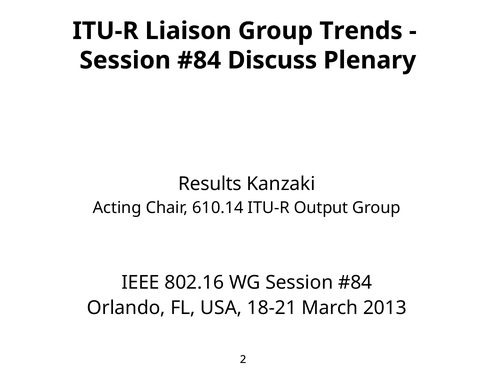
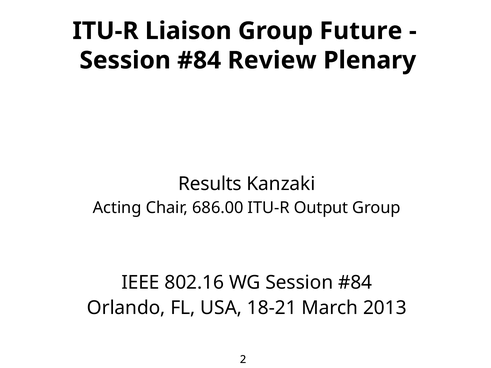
Trends: Trends -> Future (361, 31)
Discuss: Discuss -> Review (272, 60)
610.14: 610.14 -> 686.00 (218, 208)
